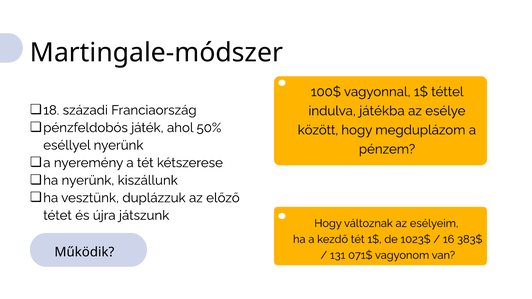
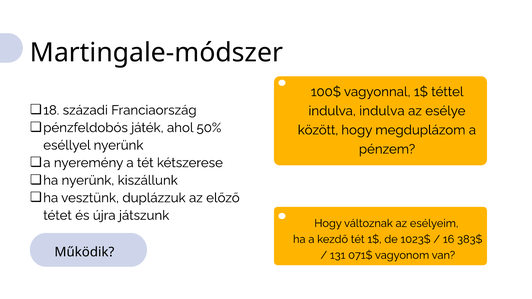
indulva játékba: játékba -> indulva (382, 111)
